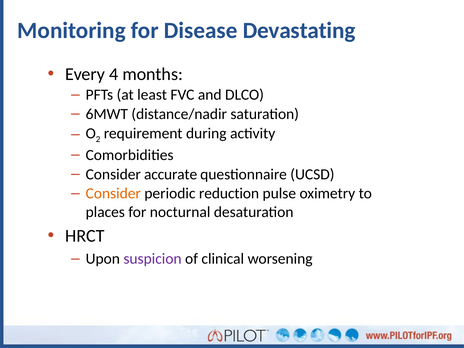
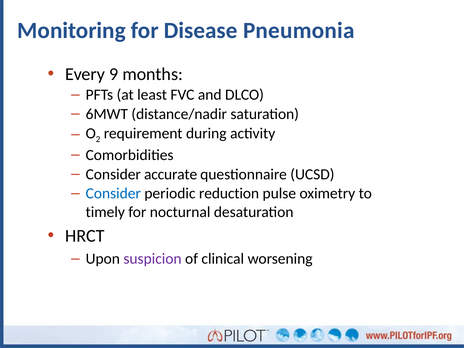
Devastating: Devastating -> Pneumonia (299, 31)
4: 4 -> 9 (114, 74)
Consider colour: orange -> blue (113, 193)
places: places -> timely (105, 212)
